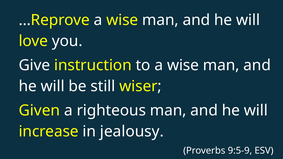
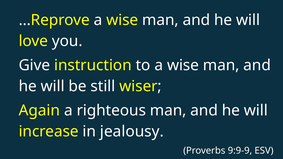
Given: Given -> Again (39, 111)
9:5-9: 9:5-9 -> 9:9-9 (240, 151)
